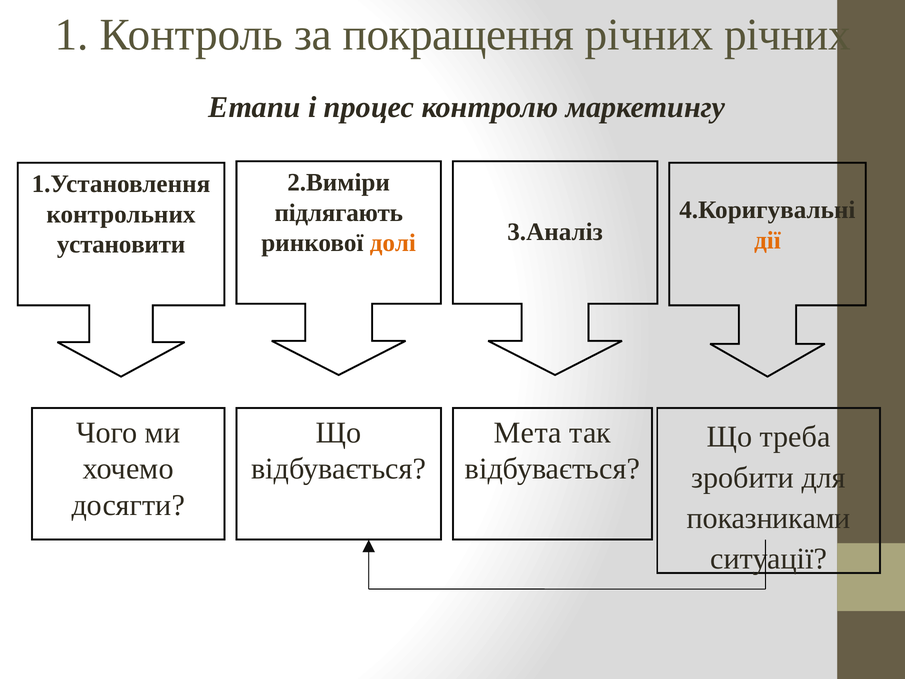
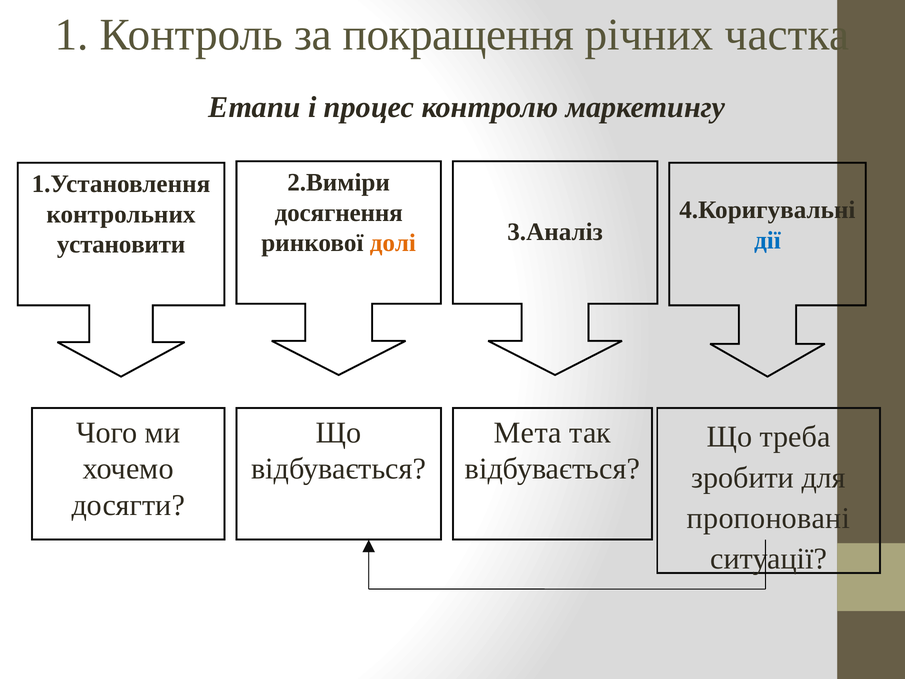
річних річних: річних -> частка (787, 35)
підлягають: підлягають -> досягнення (339, 213)
дії colour: orange -> blue (767, 240)
показниками: показниками -> пропоновані (768, 518)
